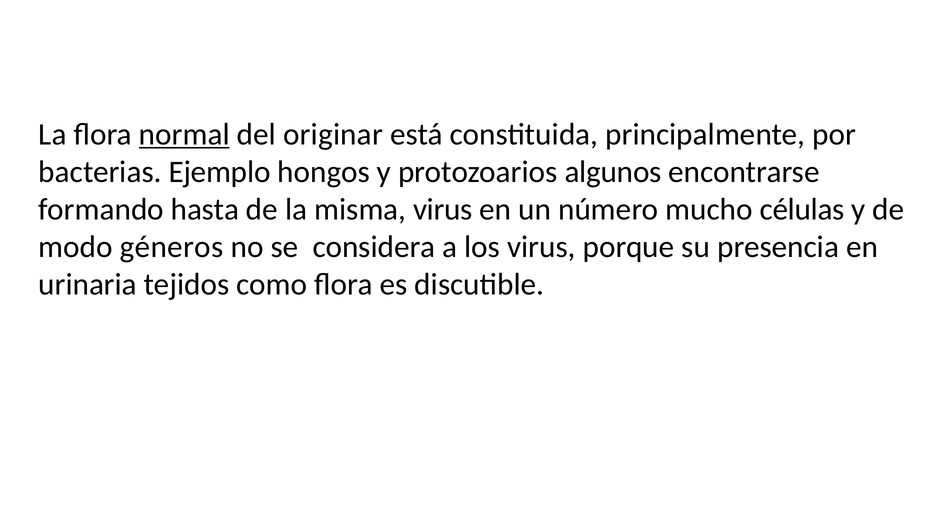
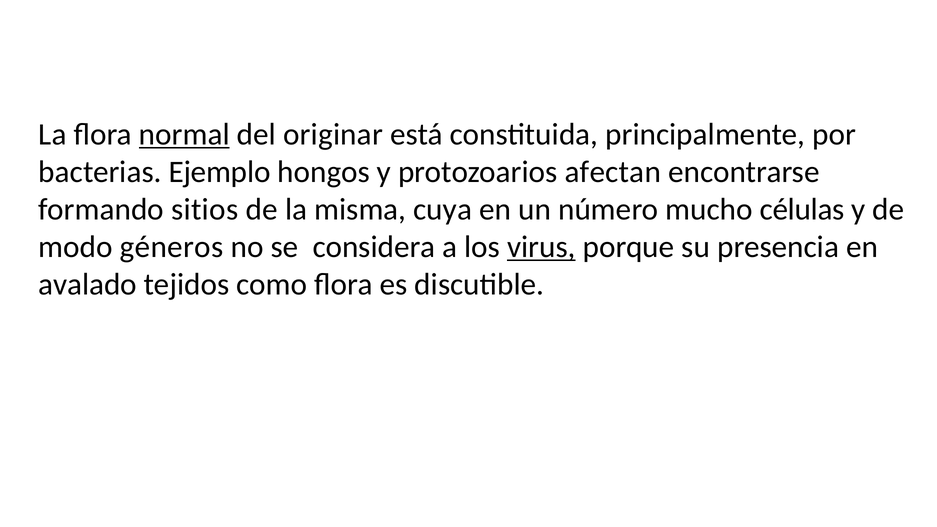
algunos: algunos -> afectan (613, 172)
hasta: hasta -> sitios (205, 209)
misma virus: virus -> cuya (443, 209)
virus underline: none -> present (541, 247)
urinaria: urinaria -> avalado (88, 284)
